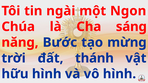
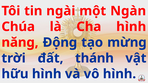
Ngon: Ngon -> Ngàn (128, 11)
Cha sáng: sáng -> hình (131, 27)
Bước: Bước -> Động (60, 43)
